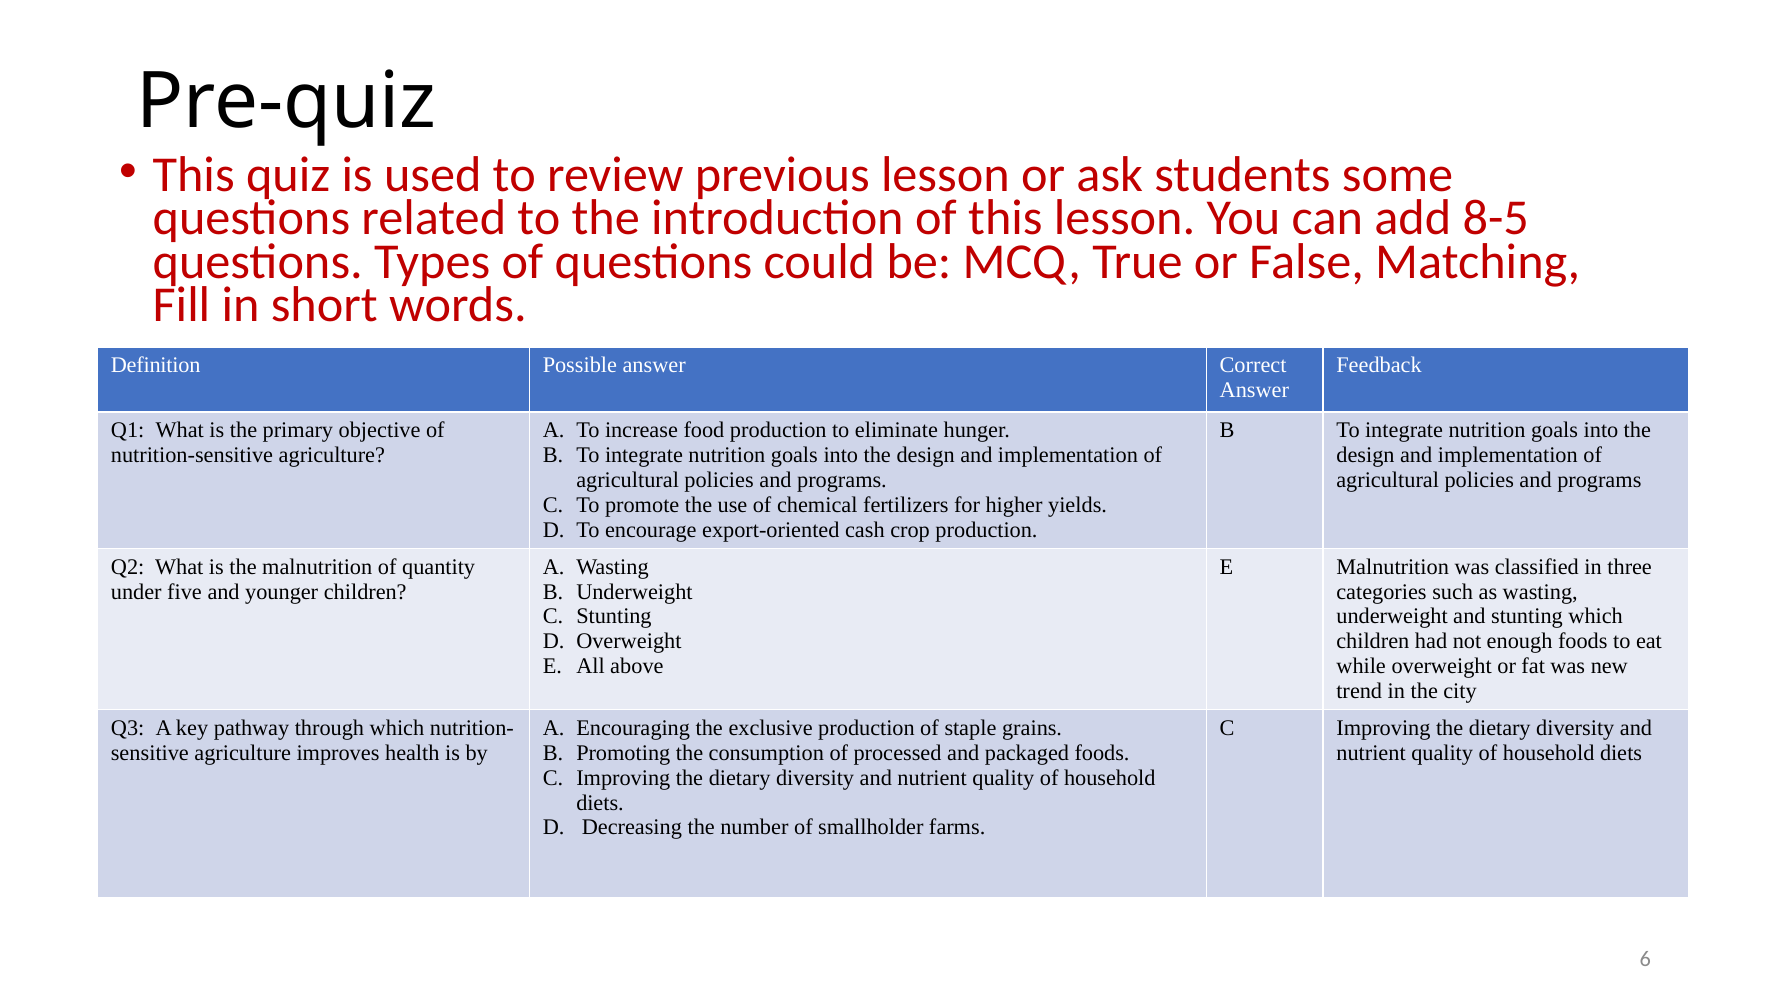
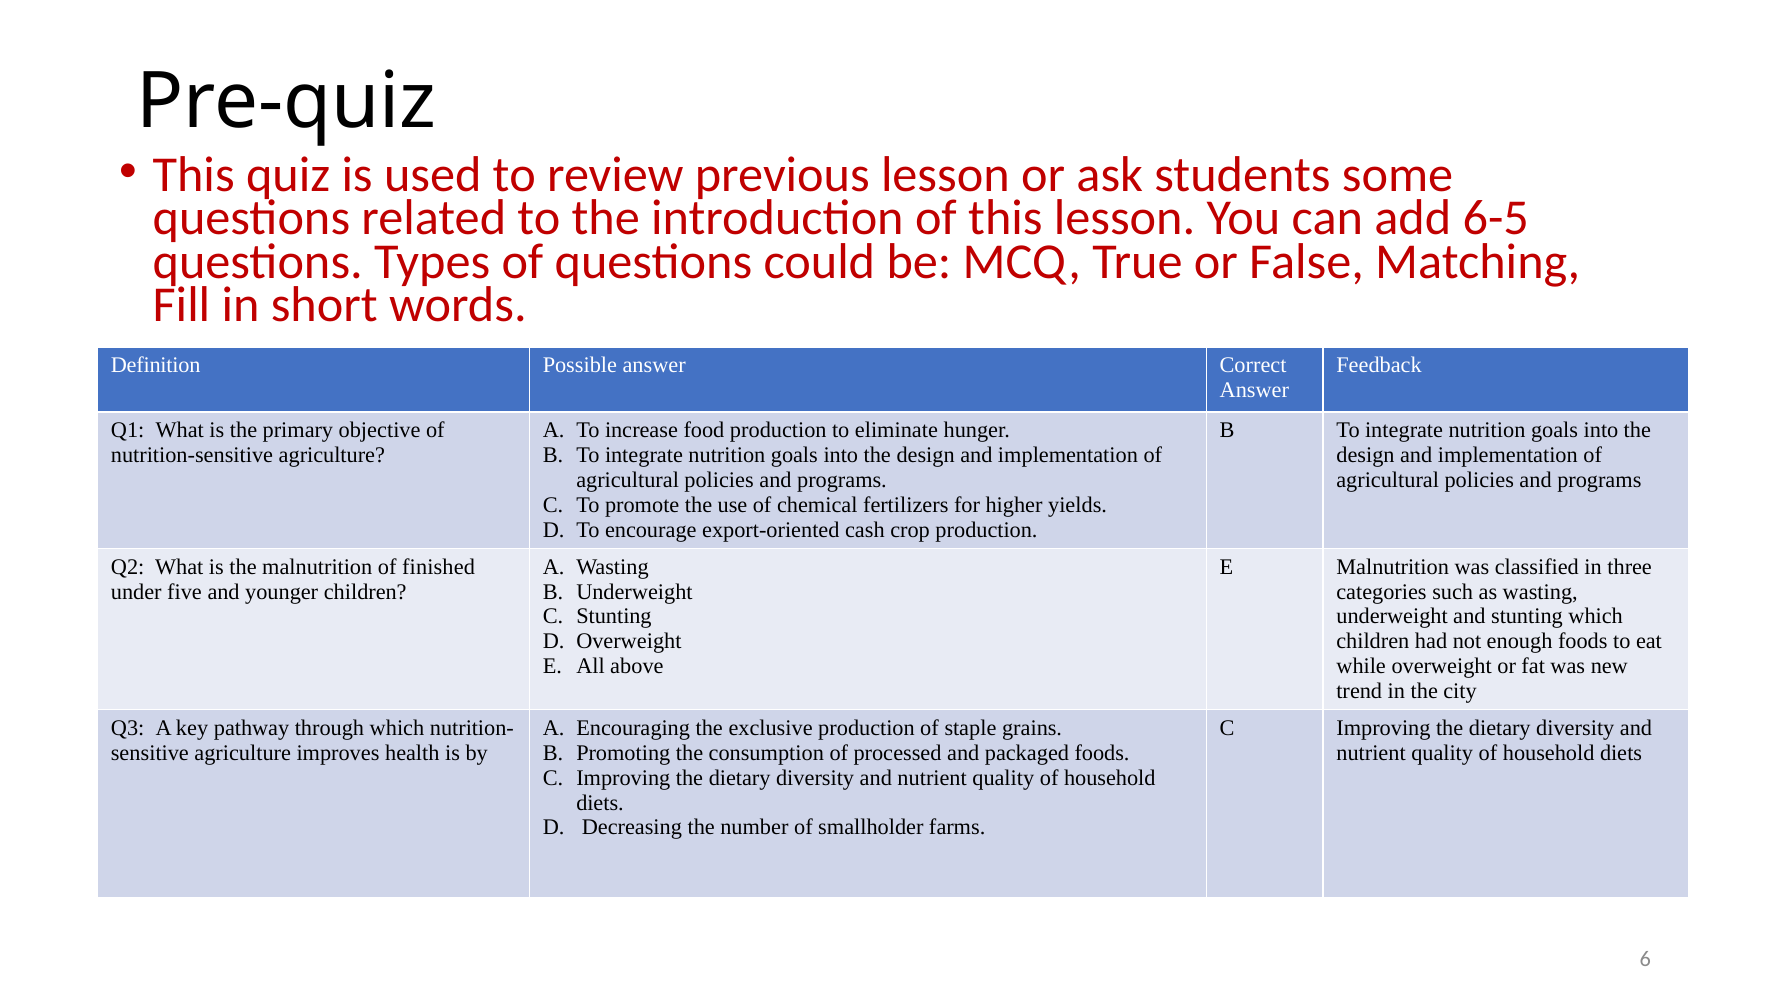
8-5: 8-5 -> 6-5 (1496, 218)
quantity: quantity -> finished (439, 567)
